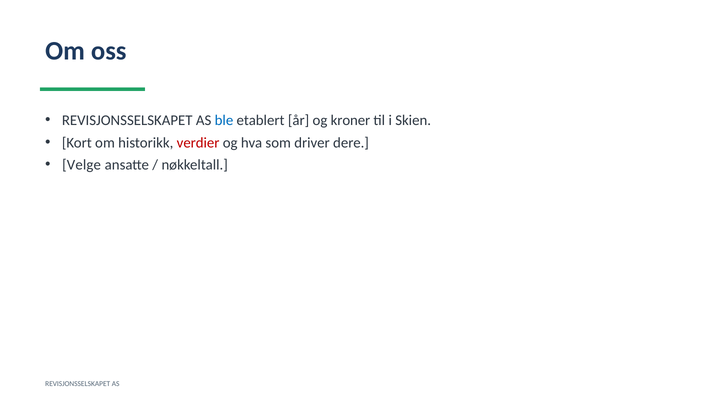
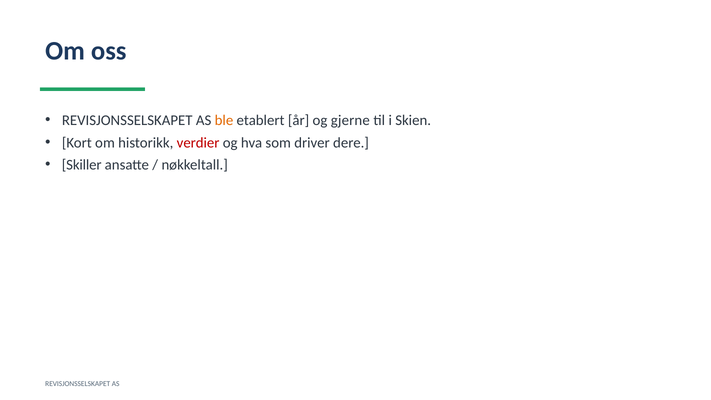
ble colour: blue -> orange (224, 120)
kroner: kroner -> gjerne (350, 120)
Velge: Velge -> Skiller (82, 165)
